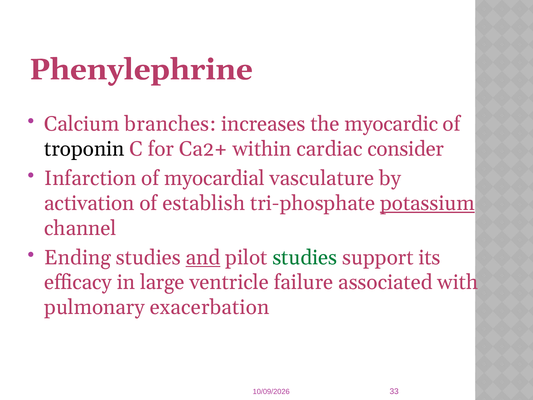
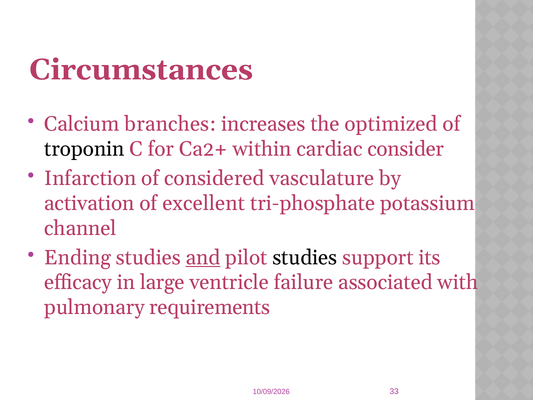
Phenylephrine: Phenylephrine -> Circumstances (141, 70)
myocardic: myocardic -> optimized (391, 124)
myocardial: myocardial -> considered (214, 178)
establish: establish -> excellent (204, 203)
potassium underline: present -> none (427, 203)
studies colour: green -> black (305, 257)
exacerbation: exacerbation -> requirements (210, 307)
